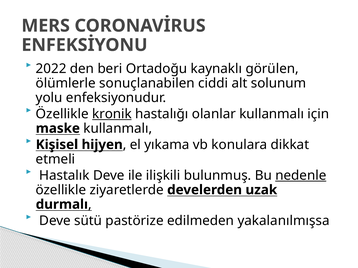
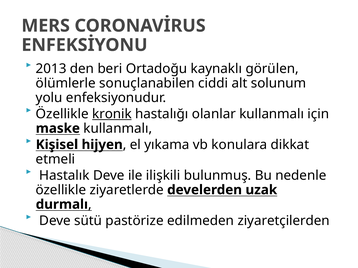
2022: 2022 -> 2013 (51, 69)
nedenle underline: present -> none (301, 176)
yakalanılmışsa: yakalanılmışsa -> ziyaretçilerden (284, 221)
